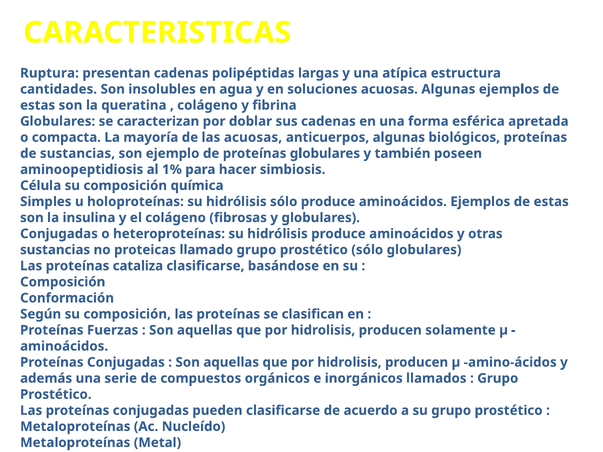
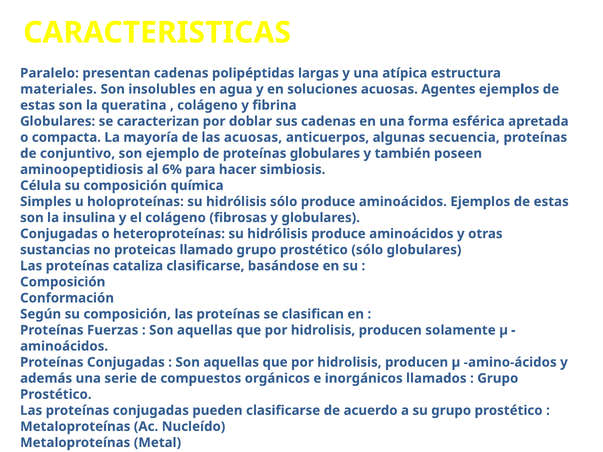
Ruptura: Ruptura -> Paralelo (49, 73)
cantidades: cantidades -> materiales (59, 89)
acuosas Algunas: Algunas -> Agentes (448, 89)
biológicos: biológicos -> secuencia (464, 137)
de sustancias: sustancias -> conjuntivo (78, 154)
1%: 1% -> 6% (172, 170)
